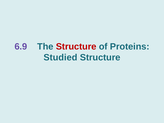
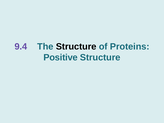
6.9: 6.9 -> 9.4 (21, 47)
Structure colour: red -> black (76, 47)
Studied: Studied -> Positive (61, 57)
